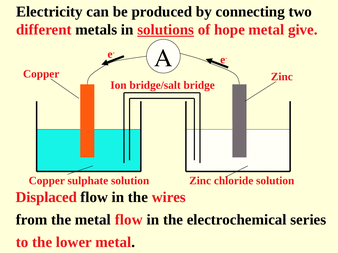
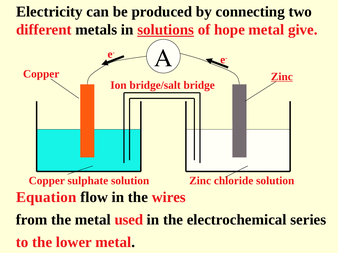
Zinc underline: none -> present (282, 77)
Displaced: Displaced -> Equation (46, 198)
metal flow: flow -> used (129, 220)
